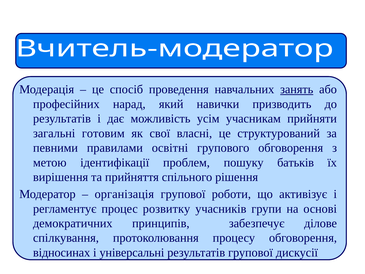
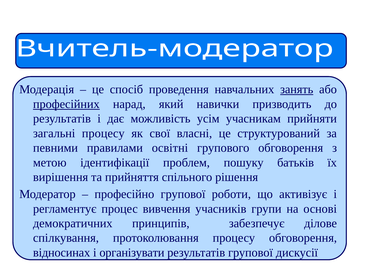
професійних underline: none -> present (66, 104)
загальні готовим: готовим -> процесу (103, 133)
організація: організація -> професійно (124, 194)
розвитку: розвитку -> вивчення (167, 209)
універсальні: універсальні -> організувати (132, 252)
